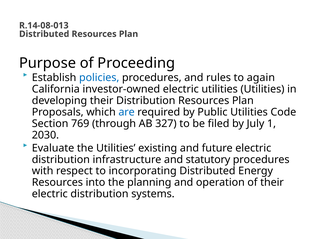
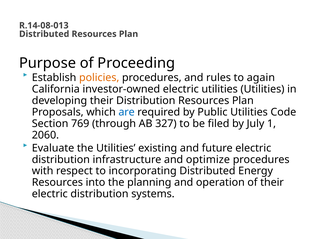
policies colour: blue -> orange (99, 78)
2030: 2030 -> 2060 (45, 135)
statutory: statutory -> optimize (208, 160)
